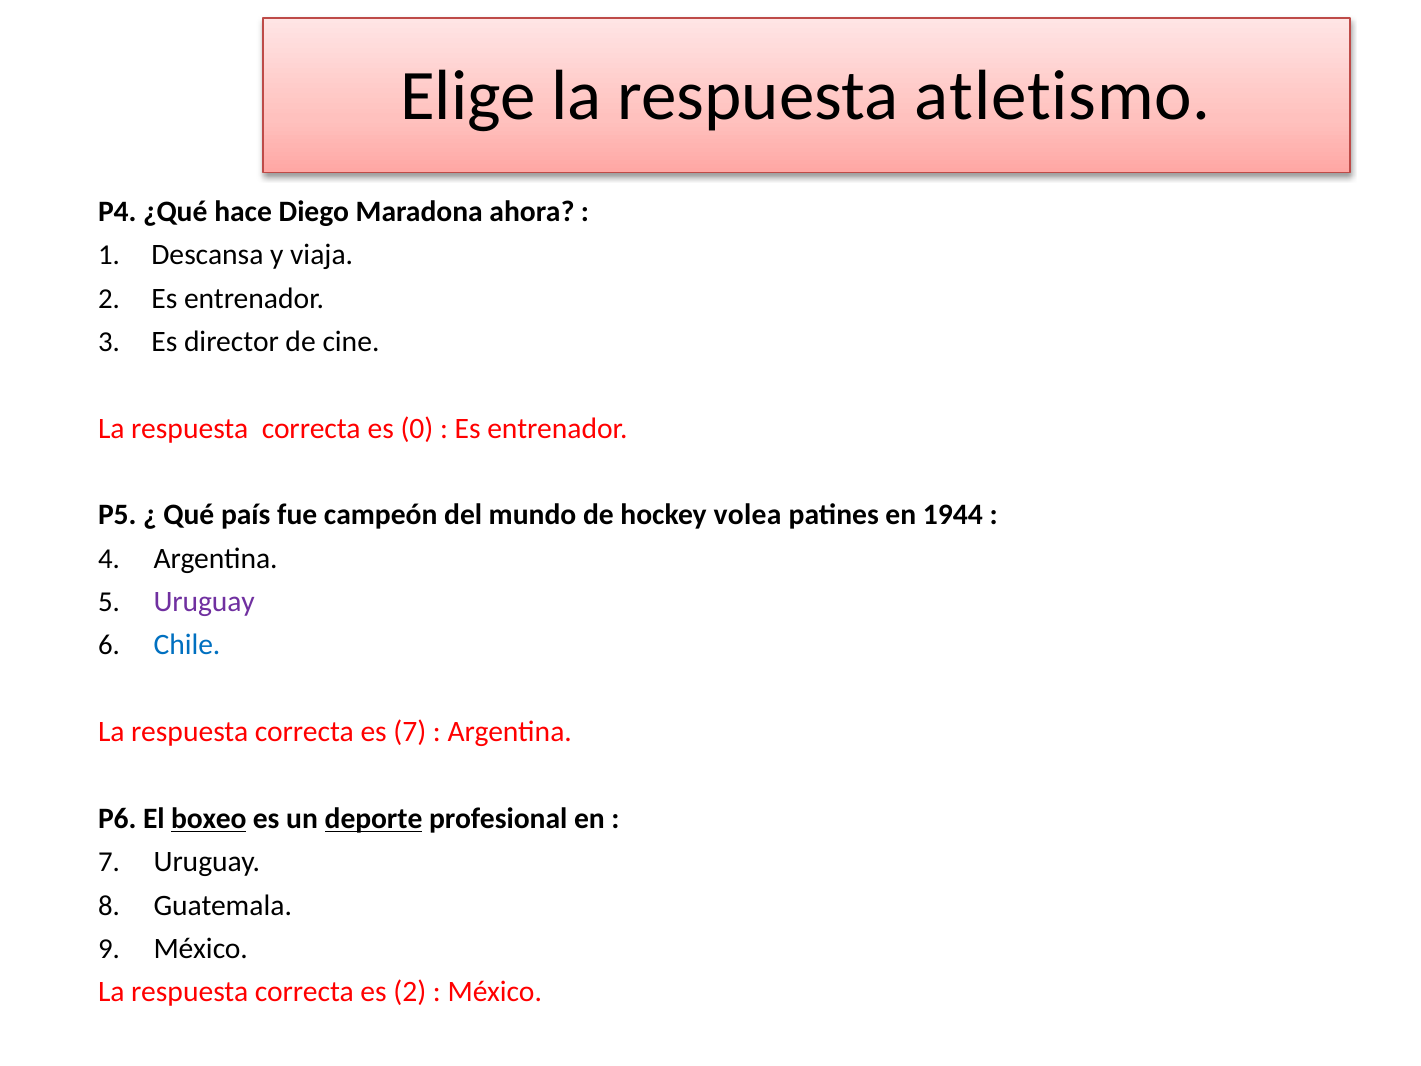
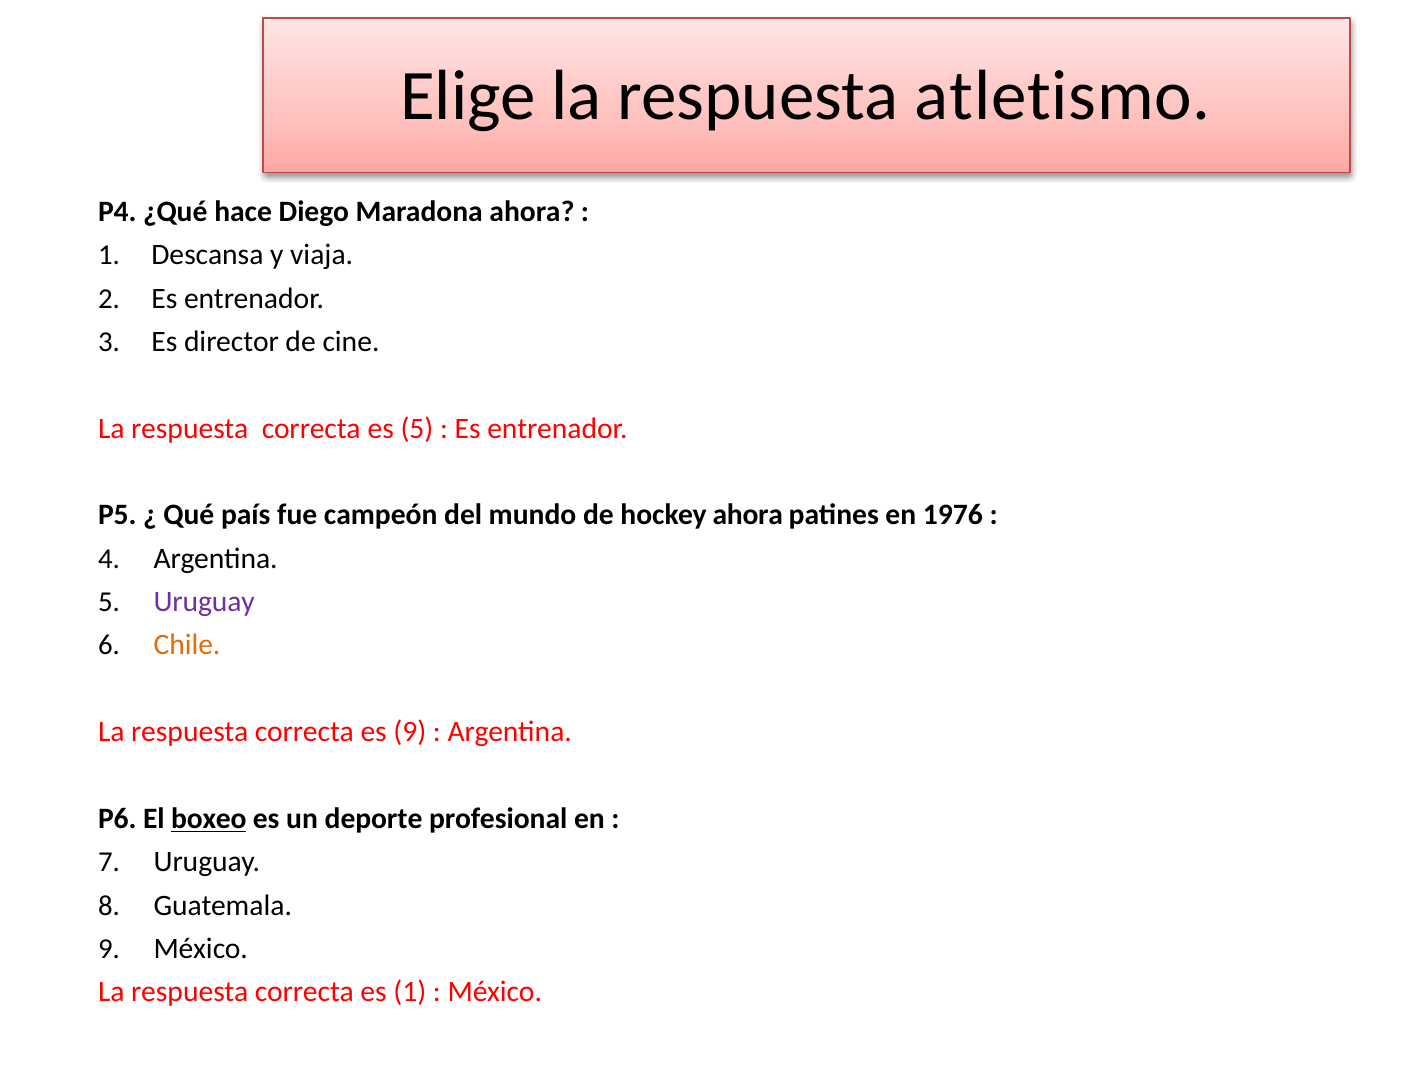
es 0: 0 -> 5 (417, 428)
hockey volea: volea -> ahora (748, 515)
1944: 1944 -> 1976 (953, 515)
Chile colour: blue -> orange (187, 645)
es 7: 7 -> 9 (410, 732)
deporte underline: present -> none (374, 818)
es 2: 2 -> 1 (410, 992)
